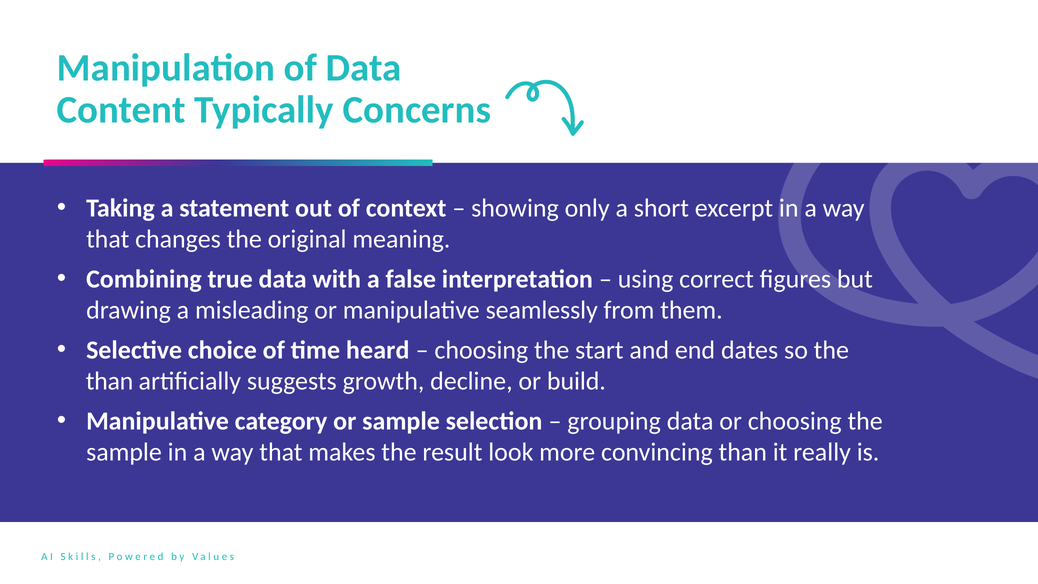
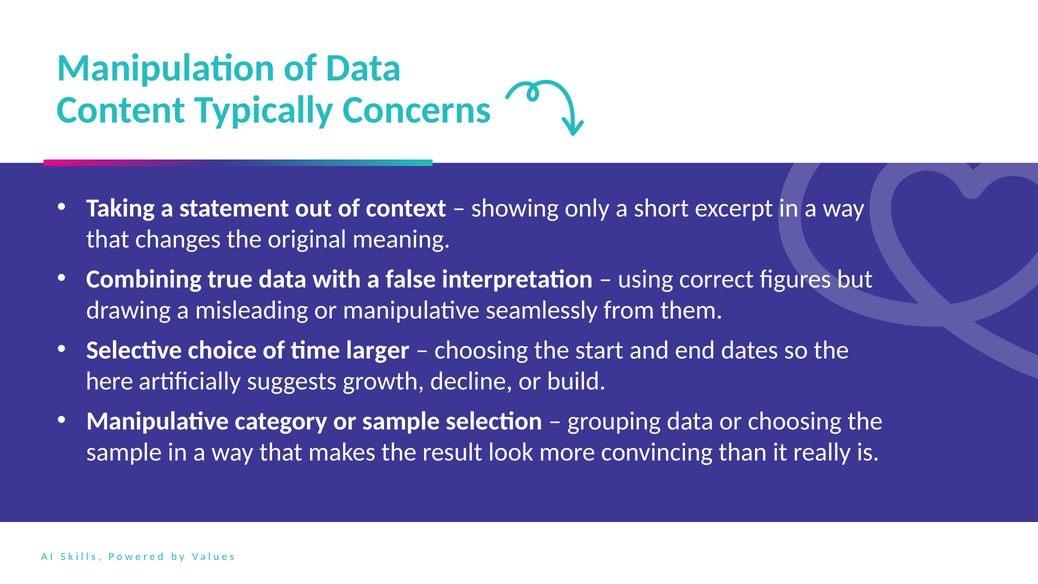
heard: heard -> larger (378, 350)
than: than -> here (110, 381)
